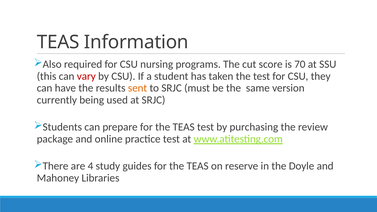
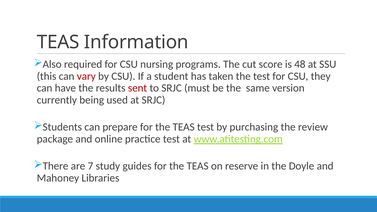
70: 70 -> 48 (300, 64)
sent colour: orange -> red (138, 88)
4: 4 -> 7 (90, 166)
